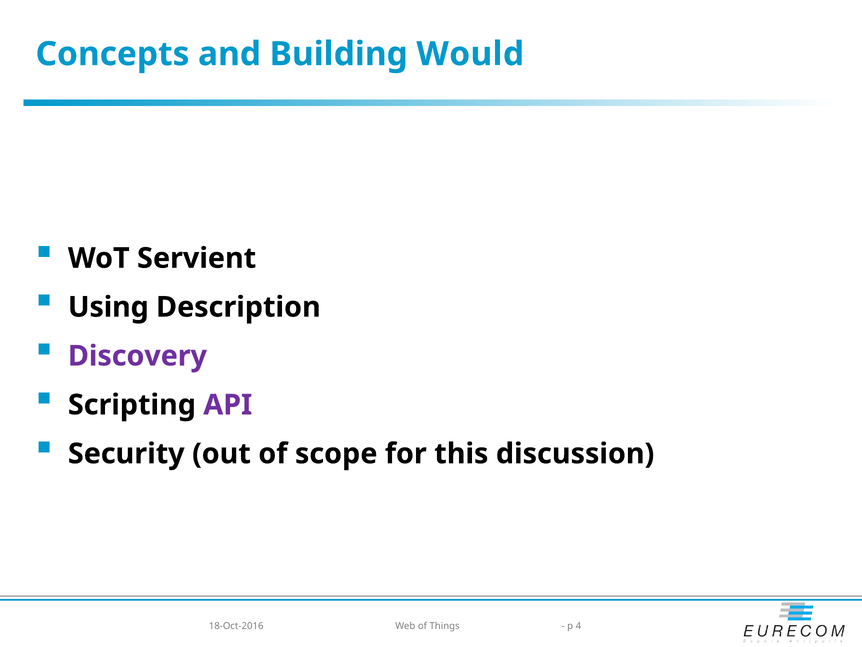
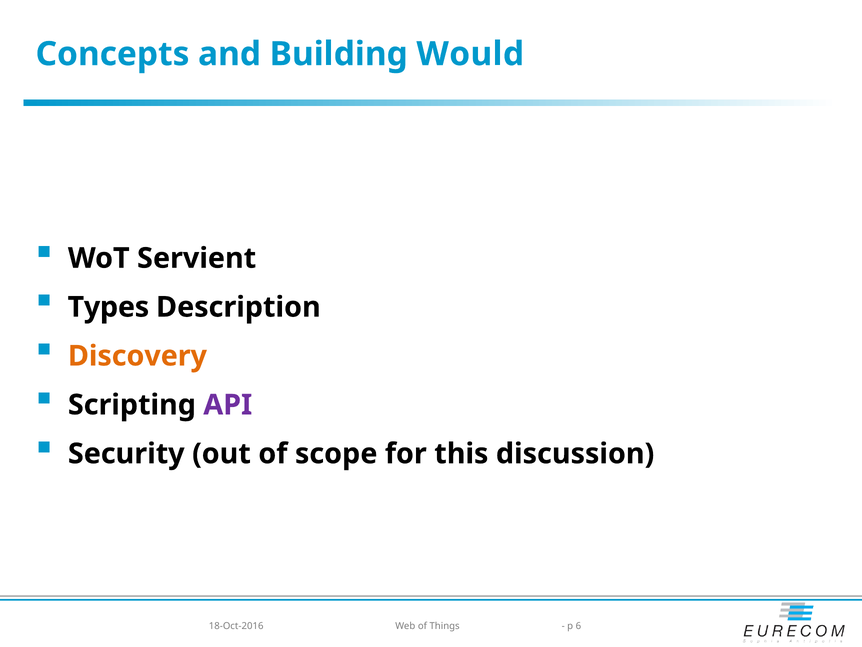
Using: Using -> Types (108, 307)
Discovery colour: purple -> orange (137, 356)
4: 4 -> 6 (578, 626)
